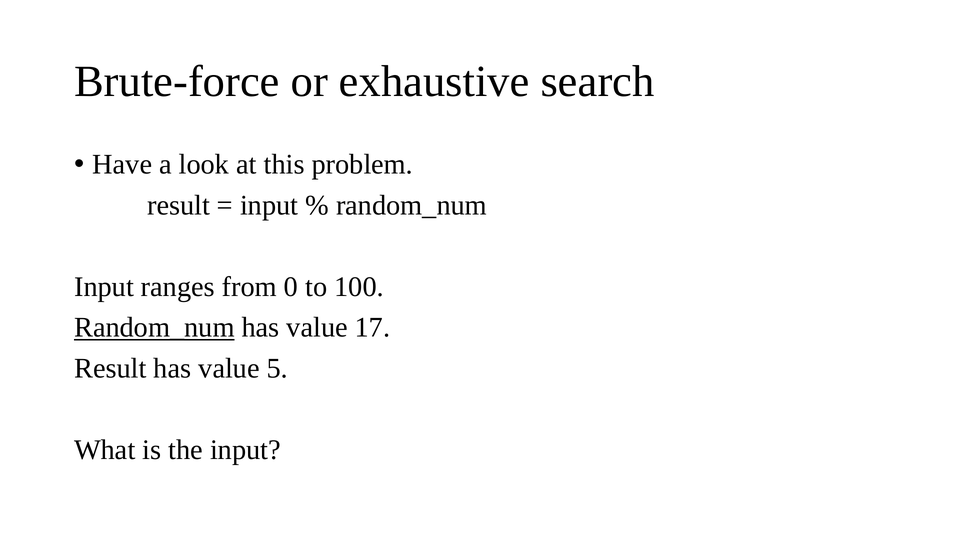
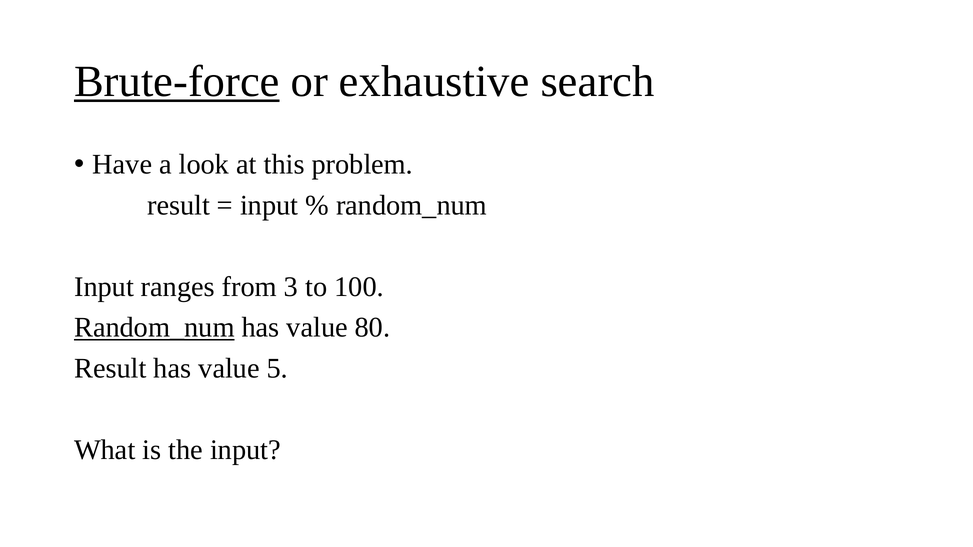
Brute-force underline: none -> present (177, 82)
0: 0 -> 3 (291, 287)
17: 17 -> 80 (373, 328)
